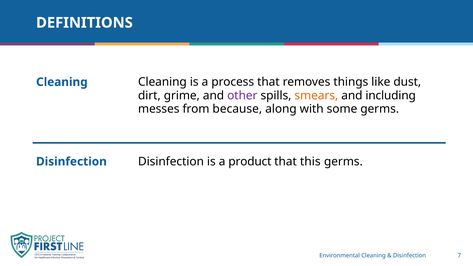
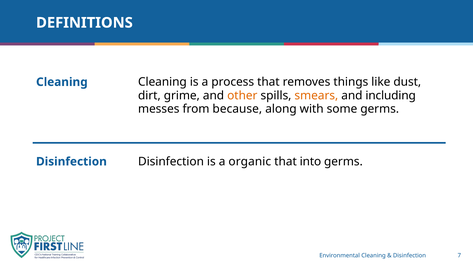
other colour: purple -> orange (242, 96)
product: product -> organic (250, 162)
this: this -> into (310, 162)
